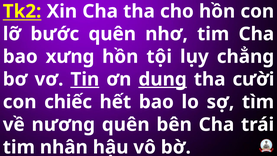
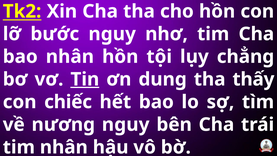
bước quên: quên -> nguy (112, 34)
bao xưng: xưng -> nhân (70, 57)
dung underline: present -> none (163, 79)
cười: cười -> thấy (253, 79)
nương quên: quên -> nguy (126, 124)
